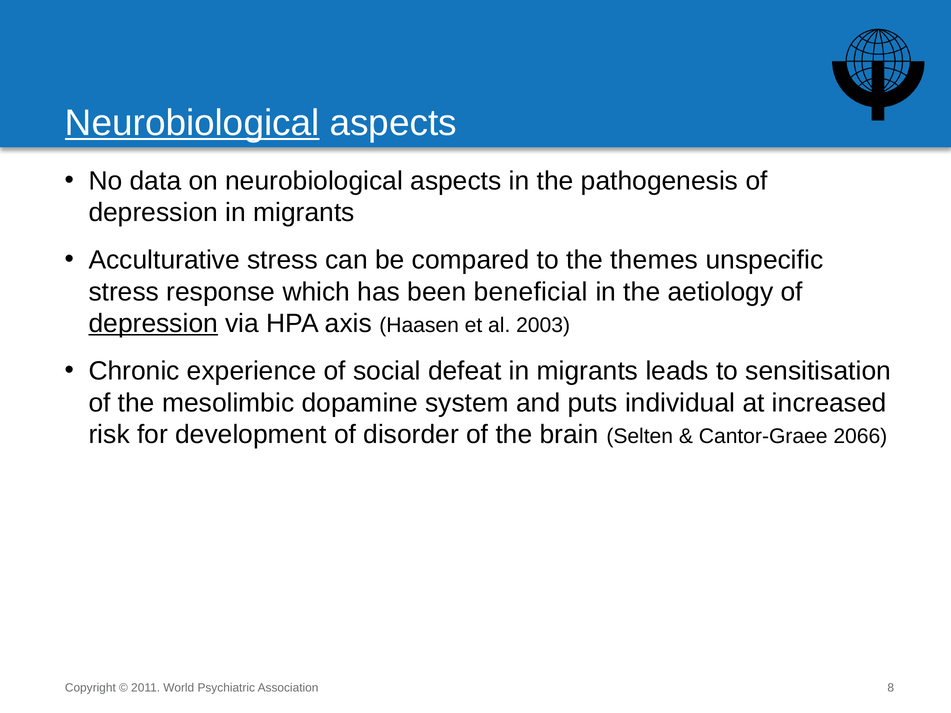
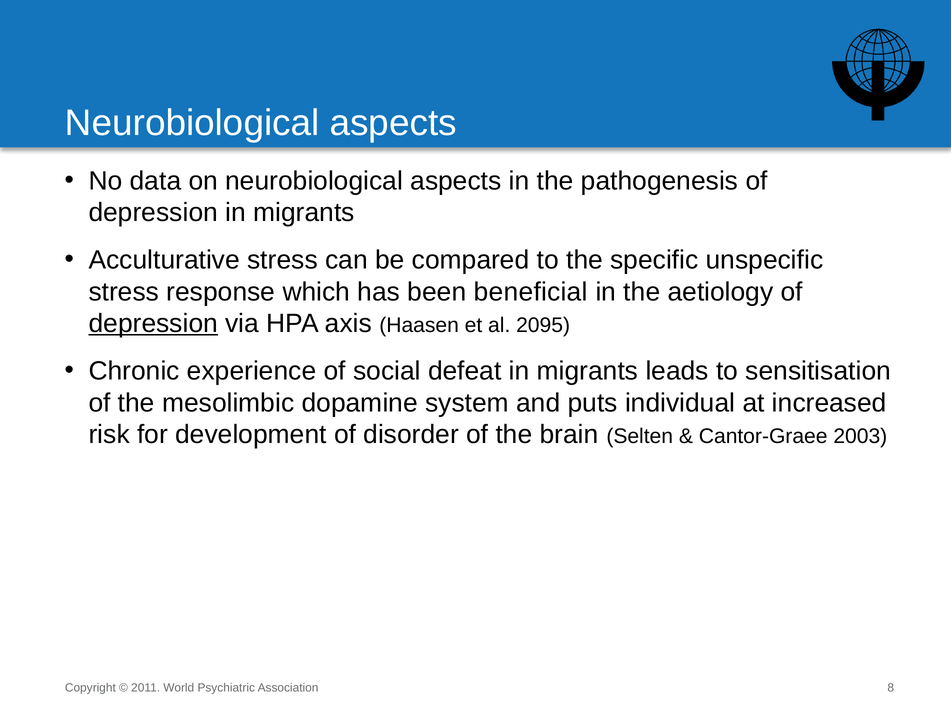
Neurobiological underline: present -> none (192, 123)
themes: themes -> specific (654, 260)
2003: 2003 -> 2095 (543, 325)
2066: 2066 -> 2003 (860, 436)
